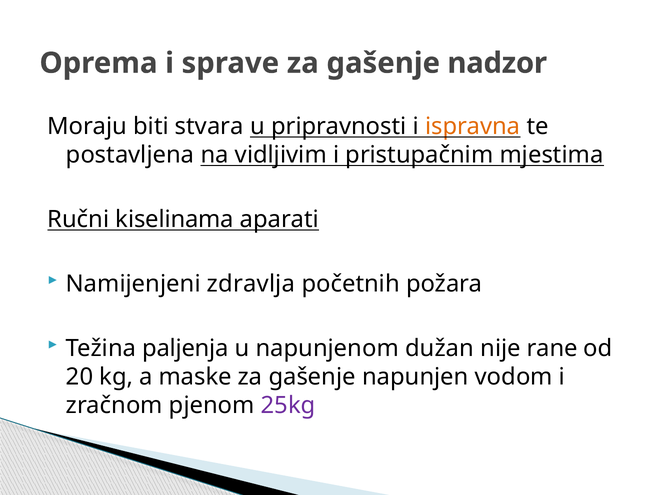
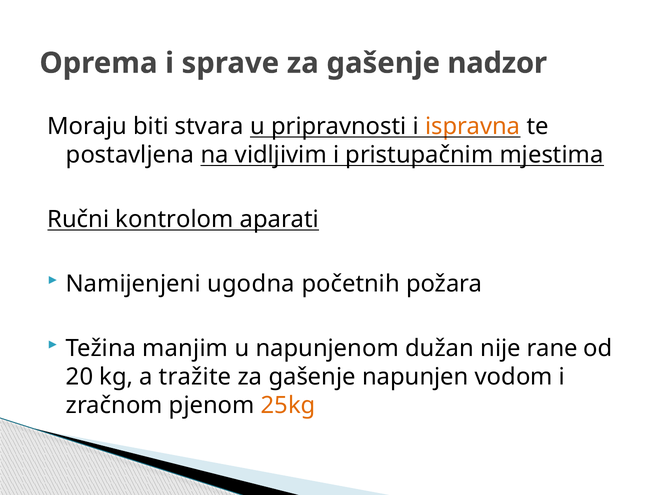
kiselinama: kiselinama -> kontrolom (175, 219)
zdravlja: zdravlja -> ugodna (251, 284)
paljenja: paljenja -> manjim (185, 348)
maske: maske -> tražite (195, 377)
25kg colour: purple -> orange (288, 405)
